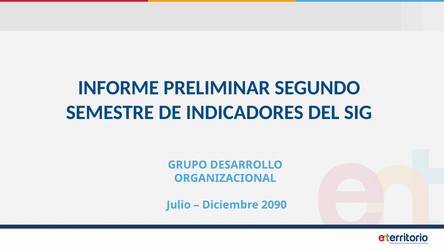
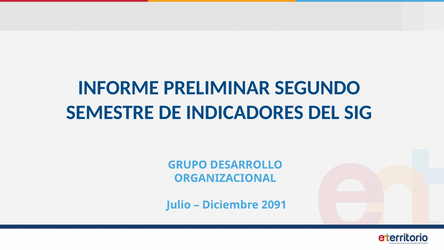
2090: 2090 -> 2091 (274, 205)
